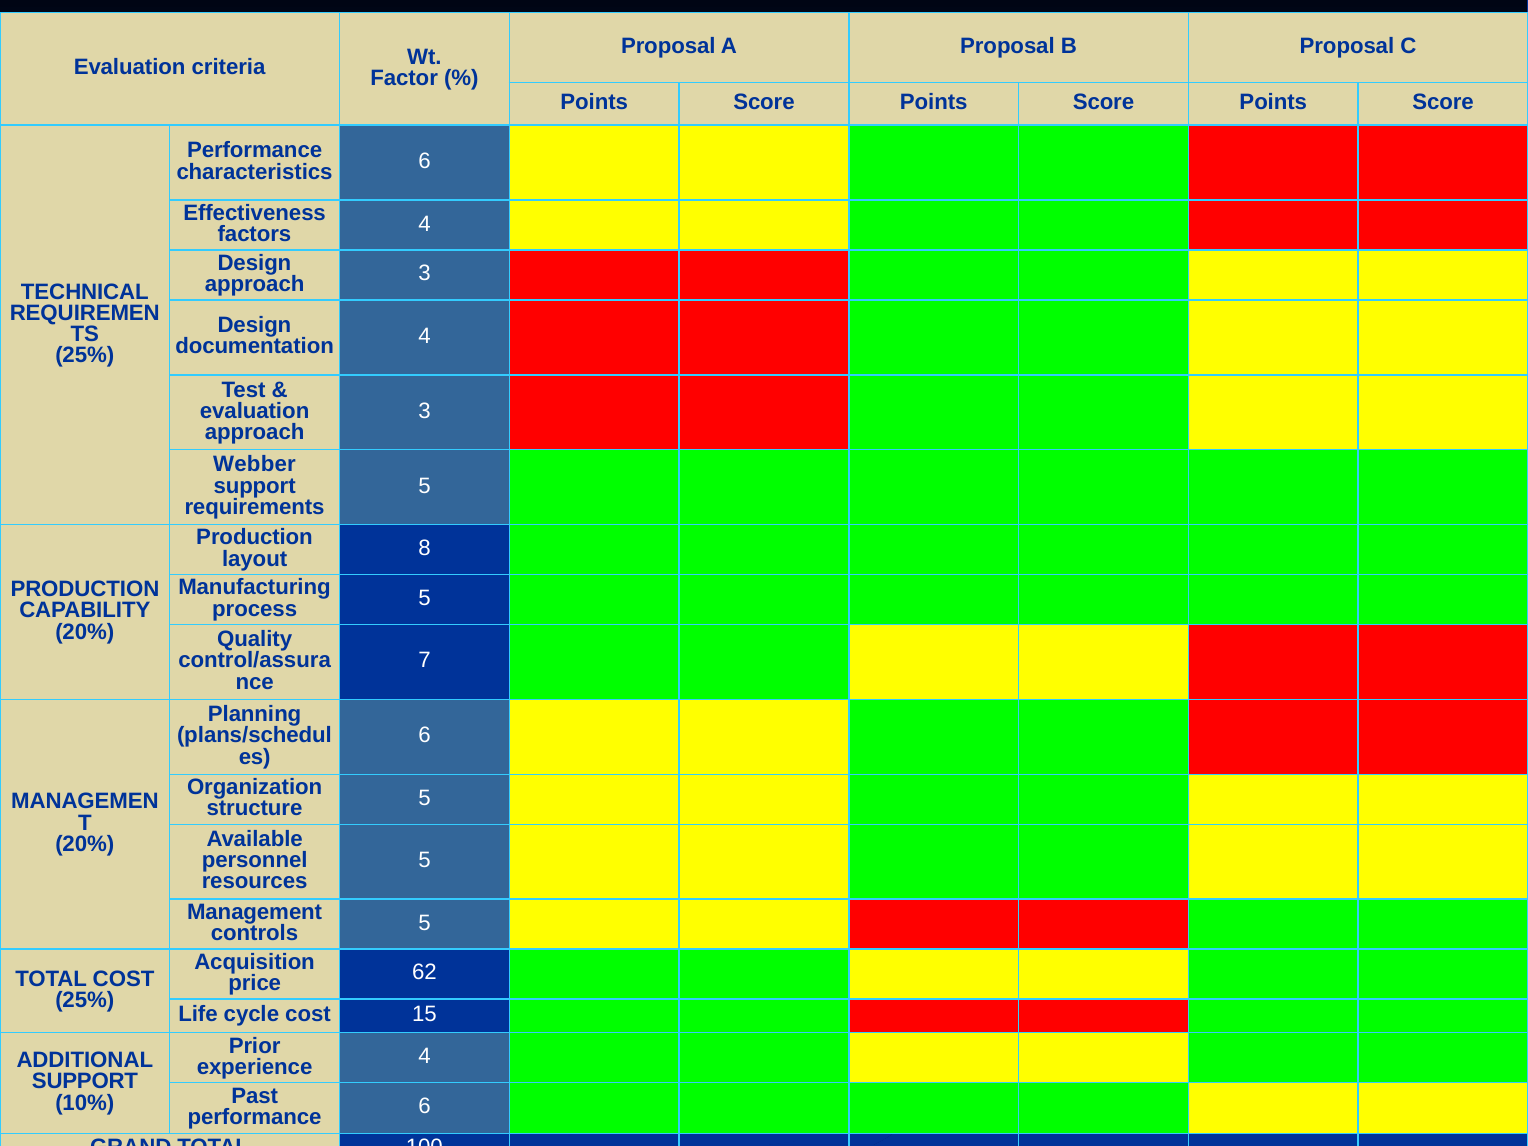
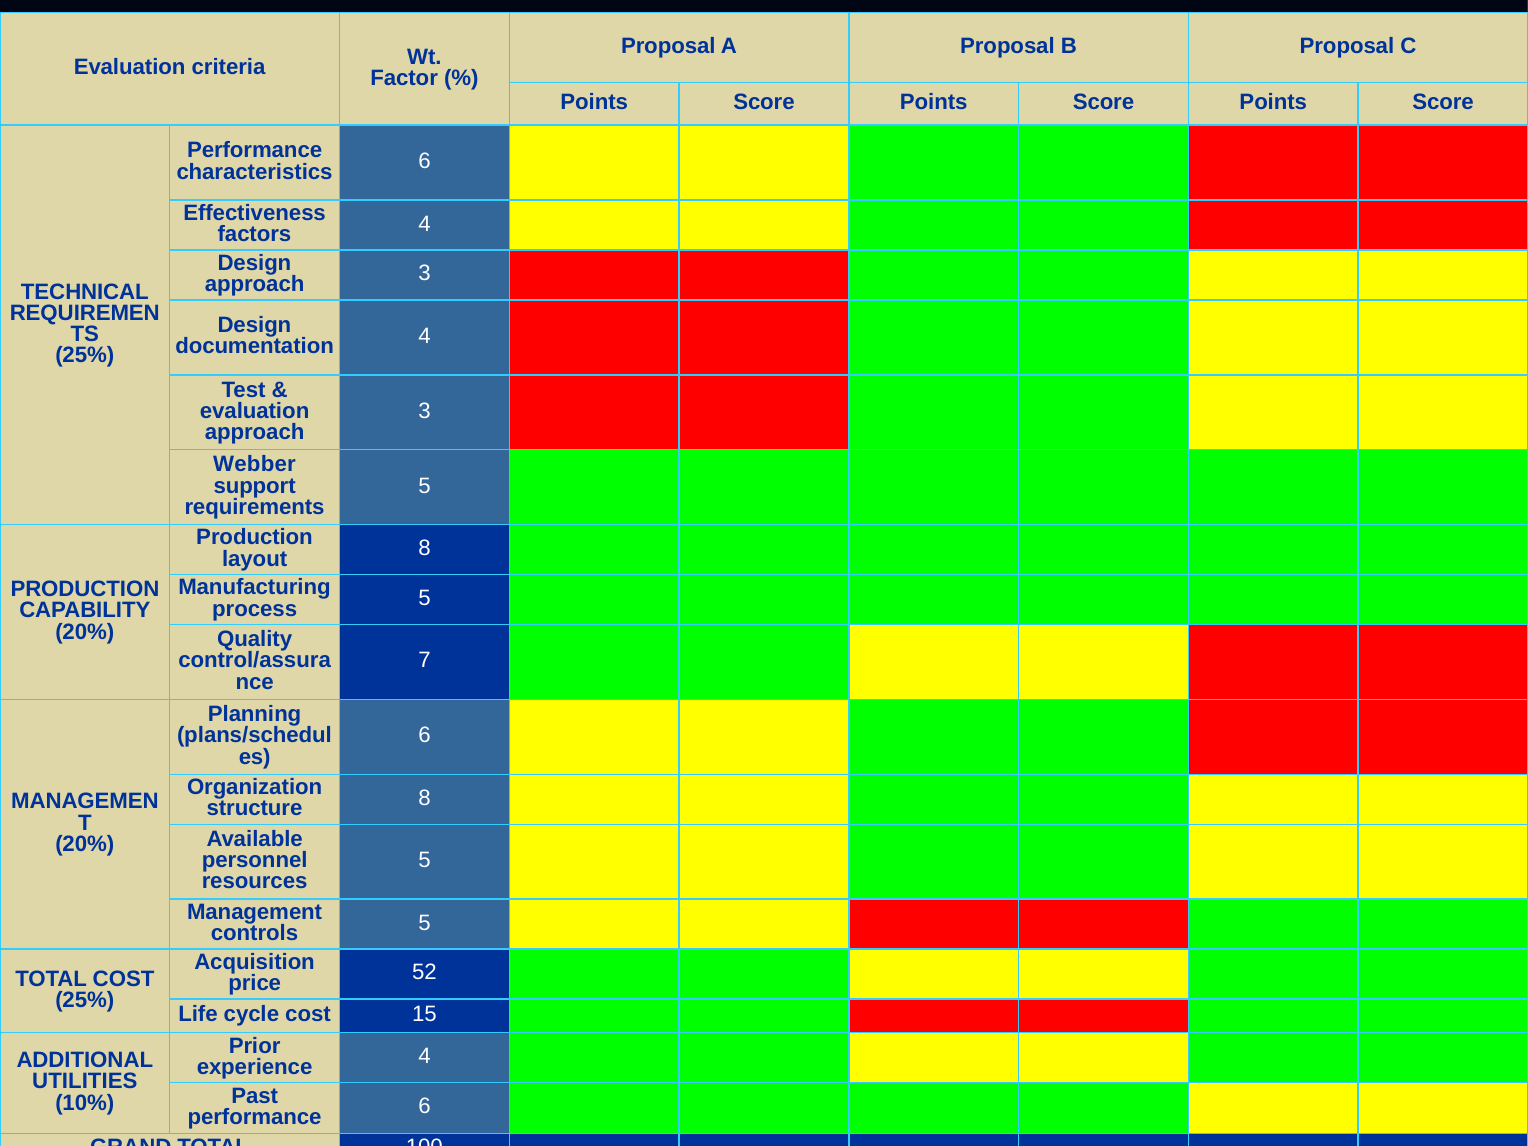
structure 5: 5 -> 8 (425, 798)
62: 62 -> 52 (425, 973)
SUPPORT: SUPPORT -> UTILITIES (85, 1082)
